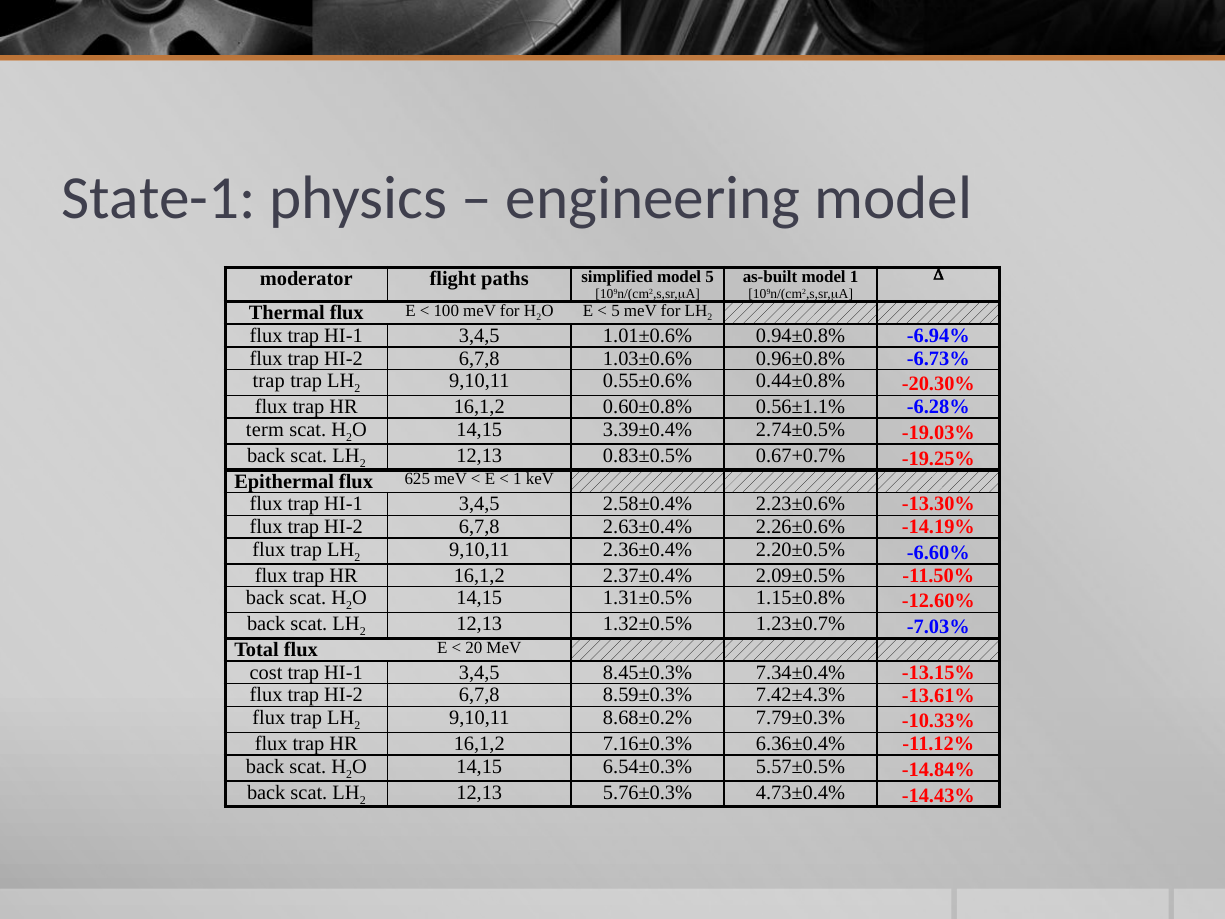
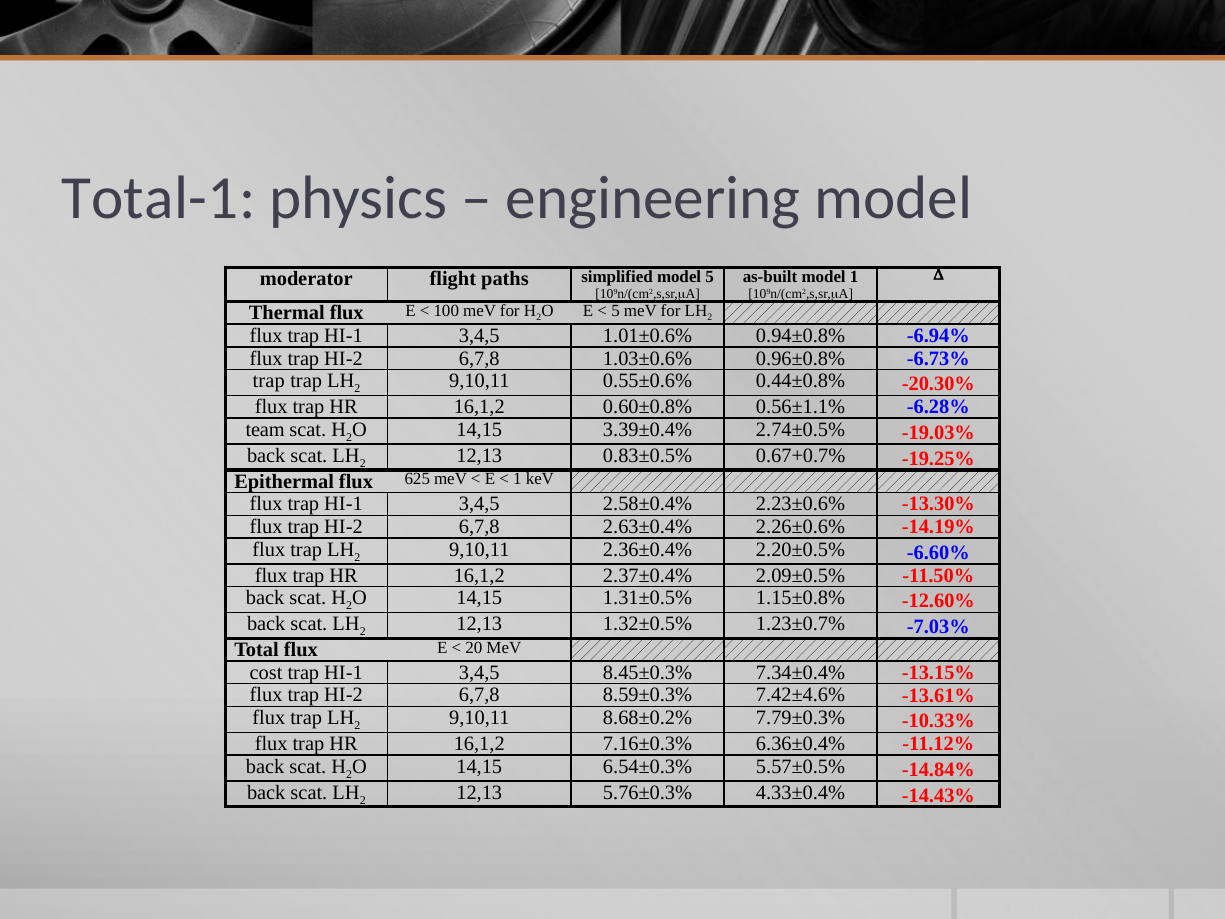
State-1: State-1 -> Total-1 (158, 198)
term: term -> team (265, 429)
7.42±4.3%: 7.42±4.3% -> 7.42±4.6% (801, 695)
4.73±0.4%: 4.73±0.4% -> 4.33±0.4% (801, 792)
